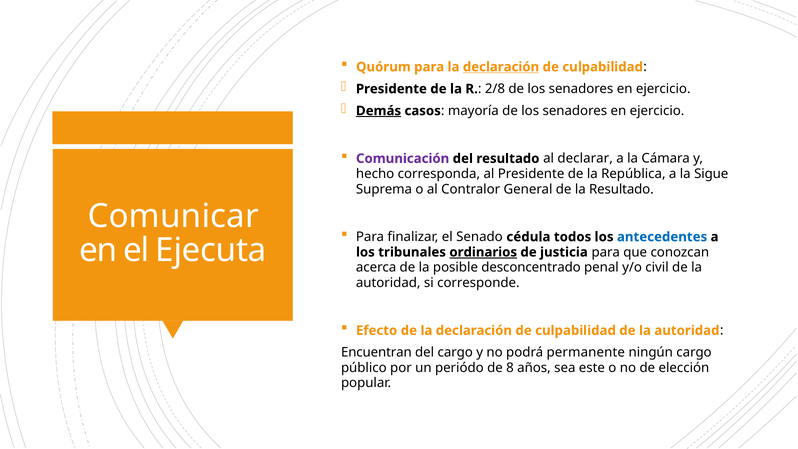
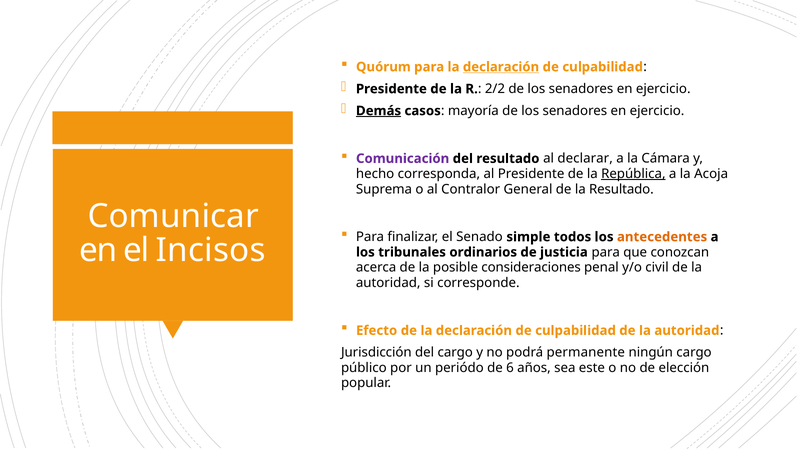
2/8: 2/8 -> 2/2 (495, 89)
República underline: none -> present (633, 174)
Sigue: Sigue -> Acoja (711, 174)
cédula: cédula -> simple (528, 237)
antecedentes colour: blue -> orange (662, 237)
Ejecuta: Ejecuta -> Incisos (211, 250)
ordinarios underline: present -> none (483, 252)
desconcentrado: desconcentrado -> consideraciones (531, 267)
Encuentran: Encuentran -> Jurisdicción (376, 352)
8: 8 -> 6 (510, 368)
